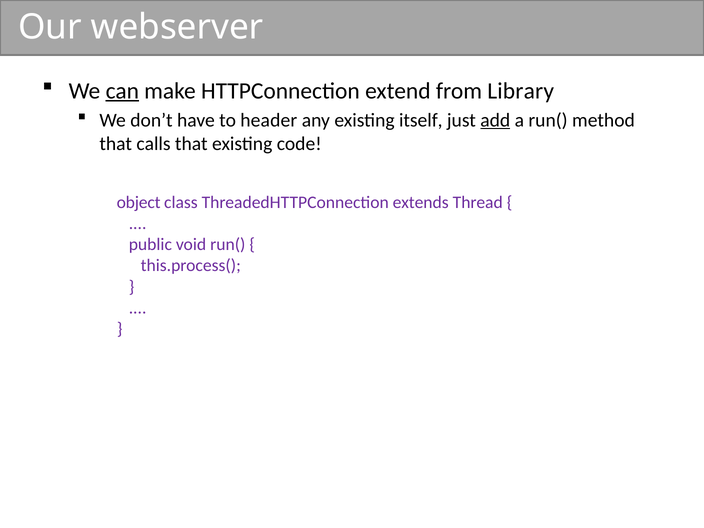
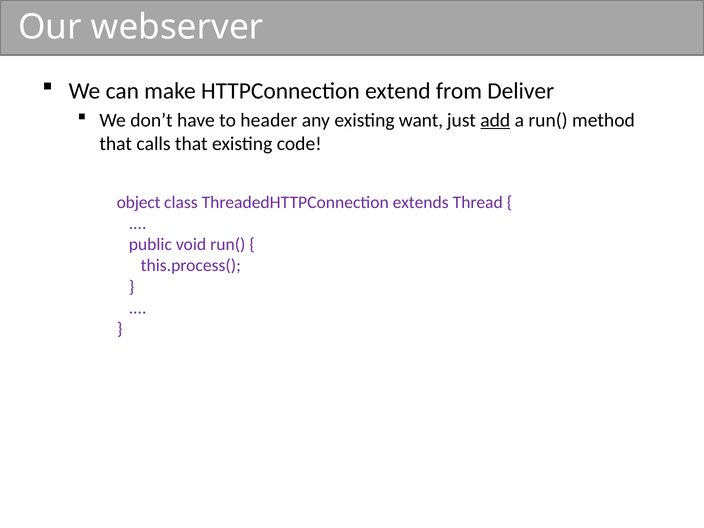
can underline: present -> none (122, 91)
Library: Library -> Deliver (521, 91)
itself: itself -> want (421, 120)
